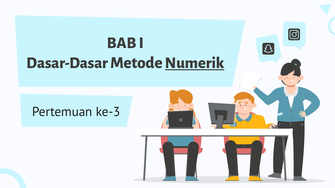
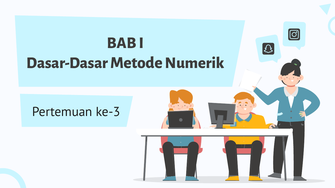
Numerik underline: present -> none (195, 63)
